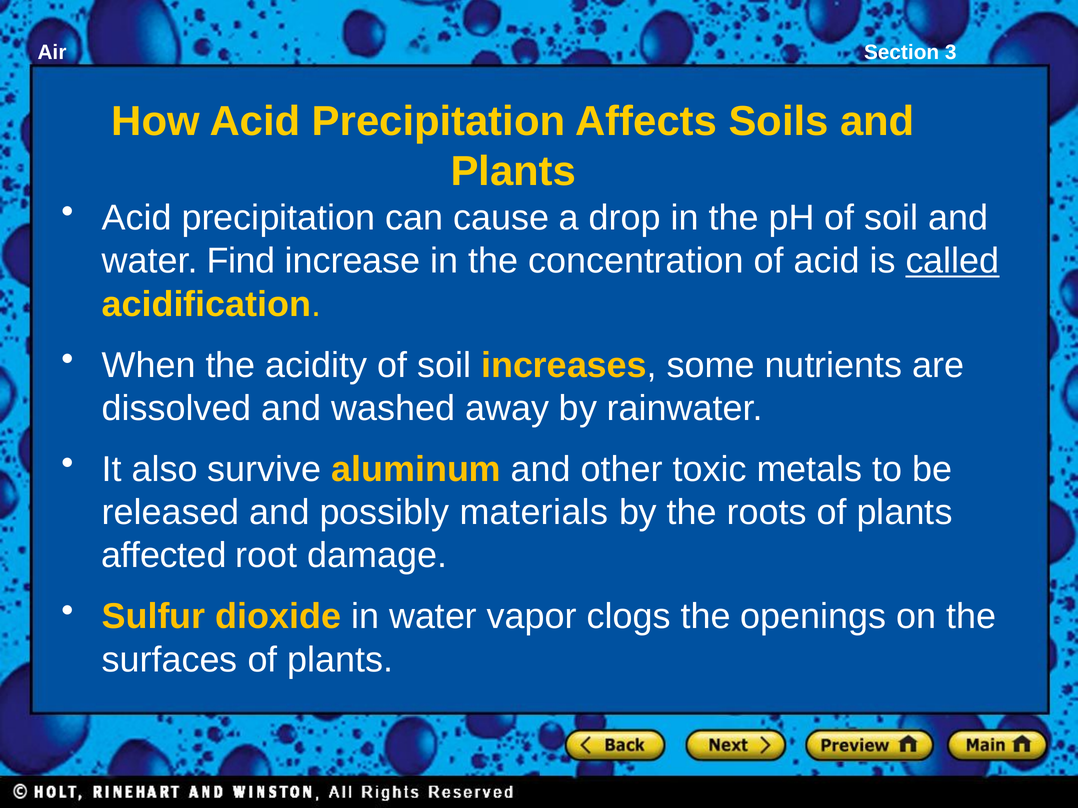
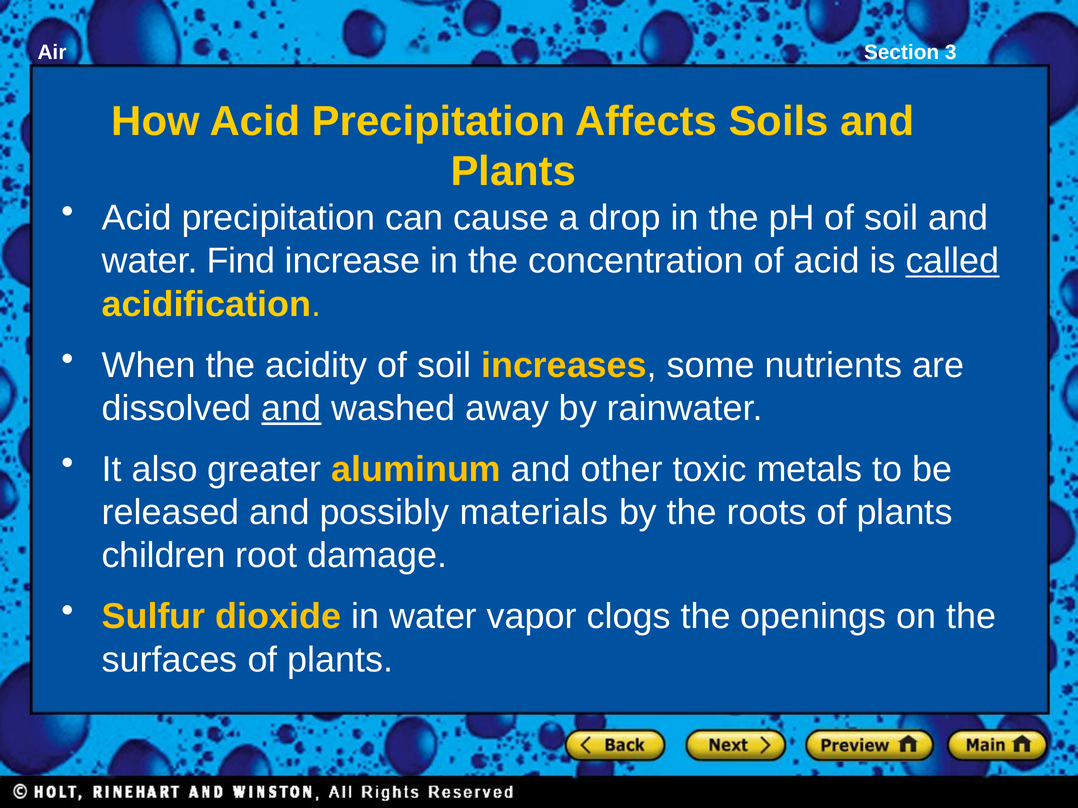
and underline: none -> present (291, 409)
survive: survive -> greater (264, 470)
affected: affected -> children (164, 556)
